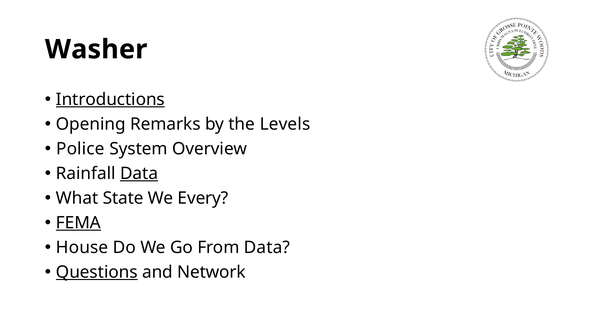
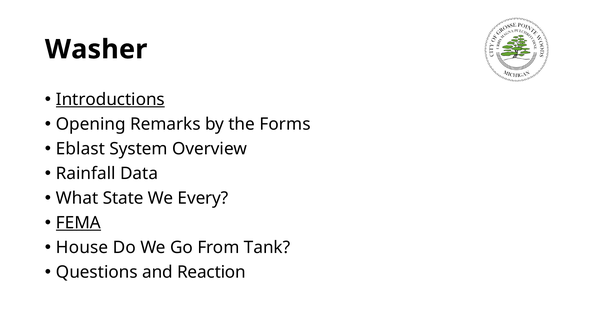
Levels: Levels -> Forms (285, 124)
Police: Police -> Eblast (80, 149)
Data underline: present -> none (139, 174)
From Data: Data -> Tank (267, 248)
Questions underline: present -> none (97, 272)
Network: Network -> Reaction (211, 272)
